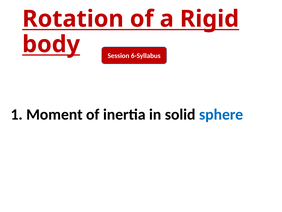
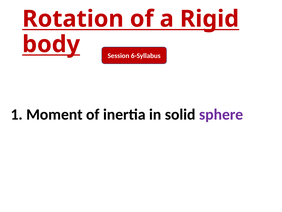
sphere colour: blue -> purple (221, 114)
